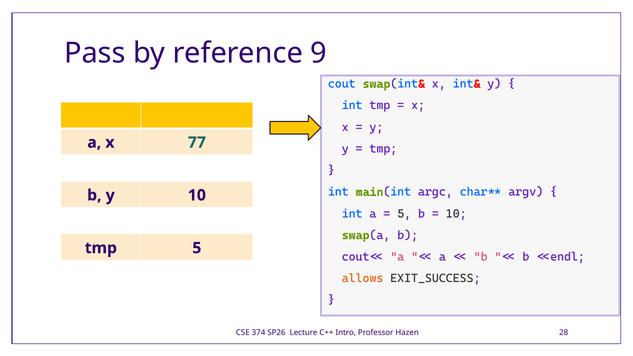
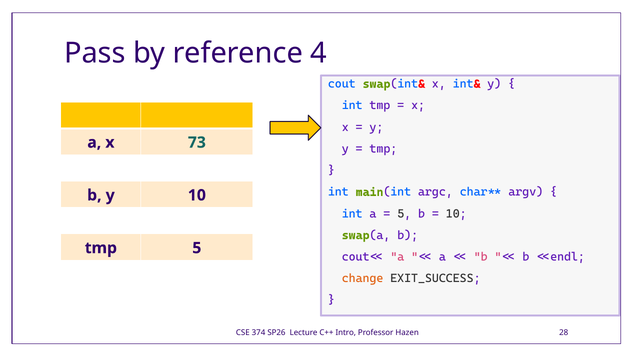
9: 9 -> 4 (319, 53)
77: 77 -> 73 (197, 143)
allows: allows -> change (363, 279)
